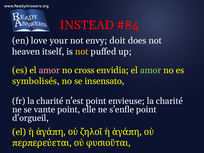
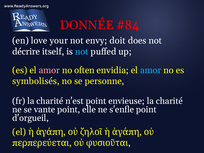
INSTEAD: INSTEAD -> DONNÉE (87, 25)
heaven: heaven -> décrire (26, 52)
not colour: yellow -> light blue (82, 52)
cross: cross -> often (84, 70)
amor colour: light green -> light blue (151, 70)
insensato: insensato -> personne (104, 81)
